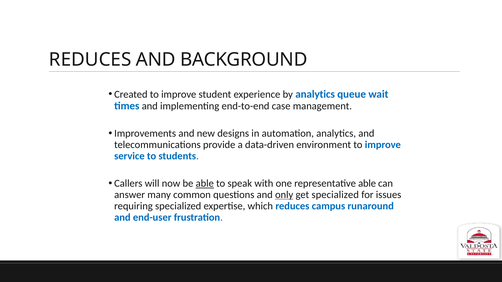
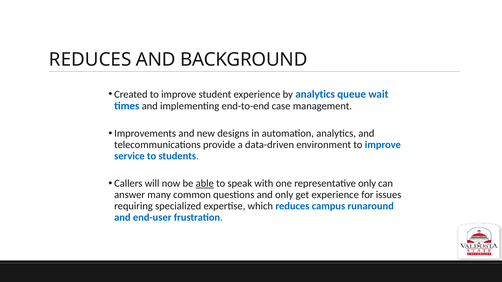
representative able: able -> only (367, 184)
only underline: present -> none (284, 195)
get specialized: specialized -> experience (335, 195)
